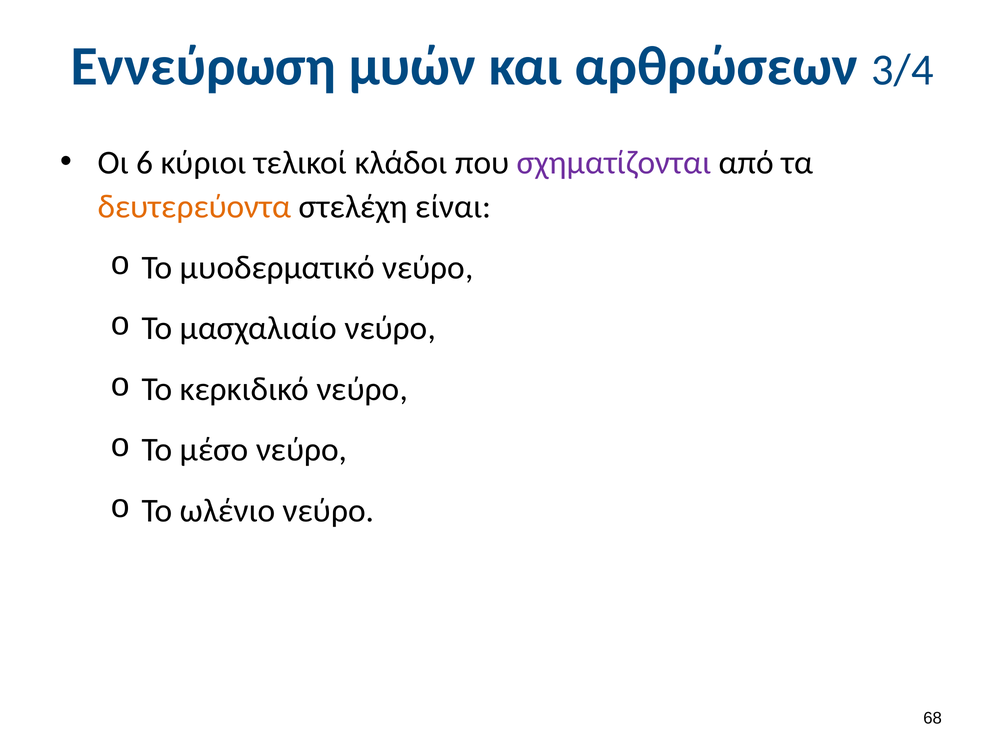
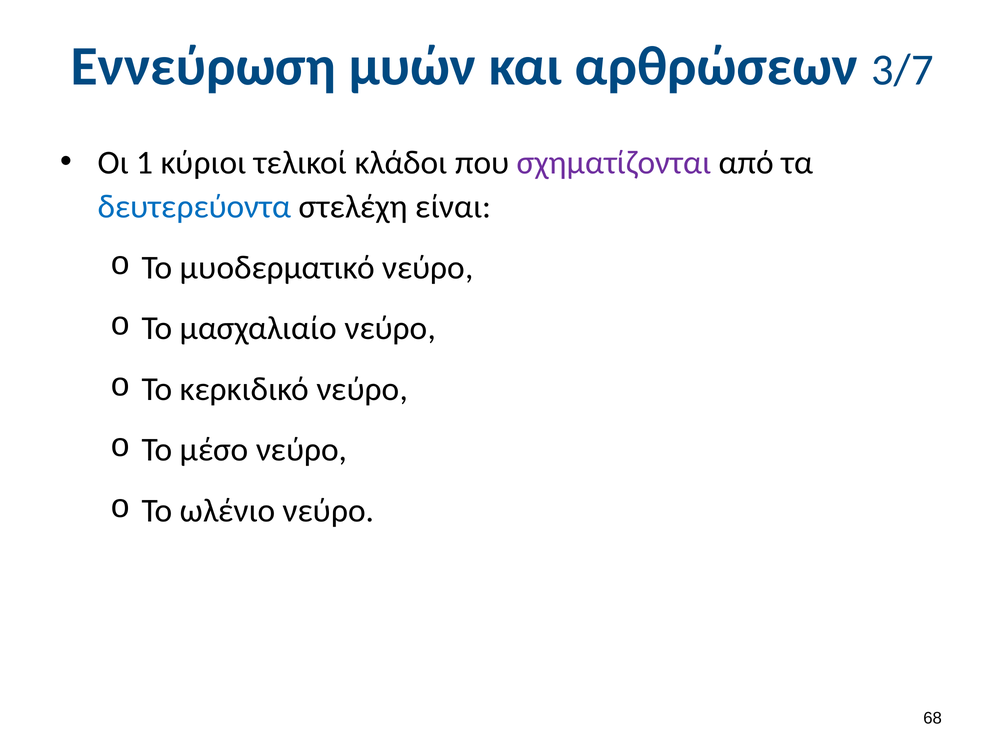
3/4: 3/4 -> 3/7 (902, 70)
6: 6 -> 1 (145, 163)
δευτερεύοντα colour: orange -> blue (195, 207)
